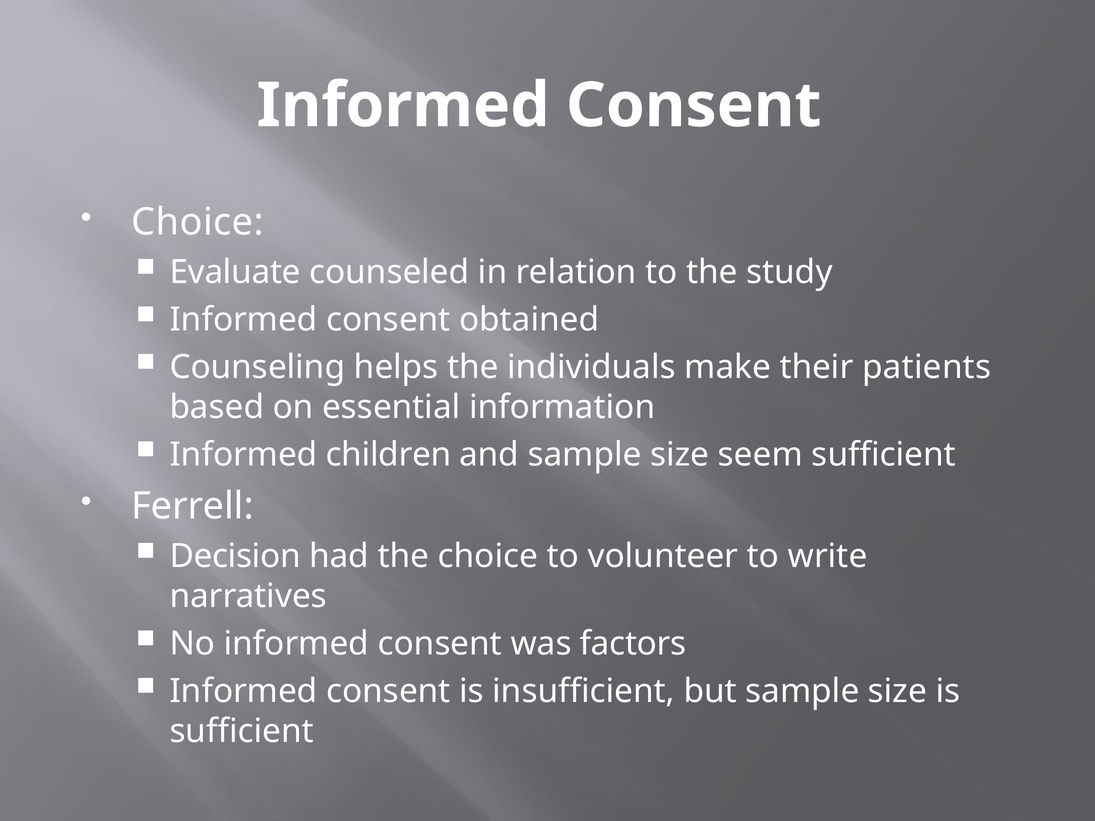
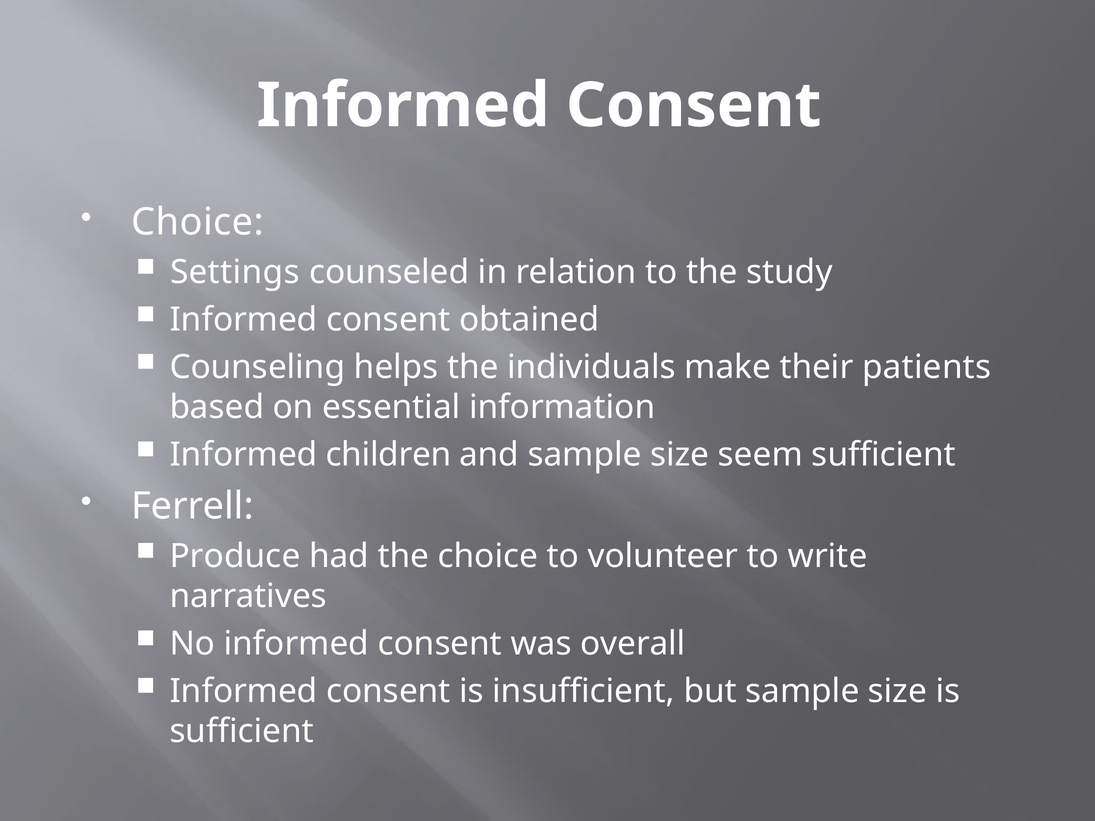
Evaluate: Evaluate -> Settings (235, 272)
Decision: Decision -> Produce (235, 556)
factors: factors -> overall (633, 644)
